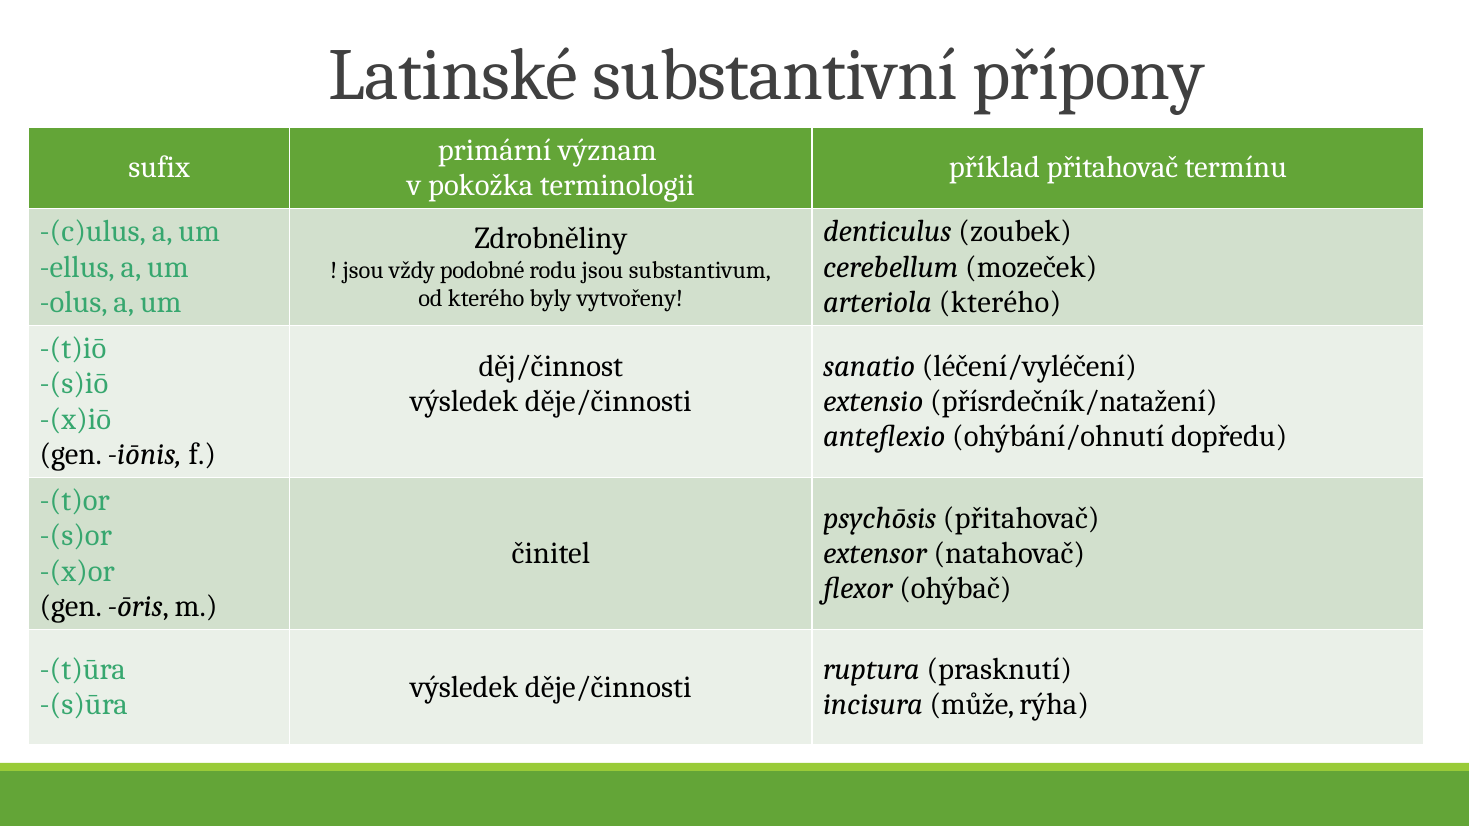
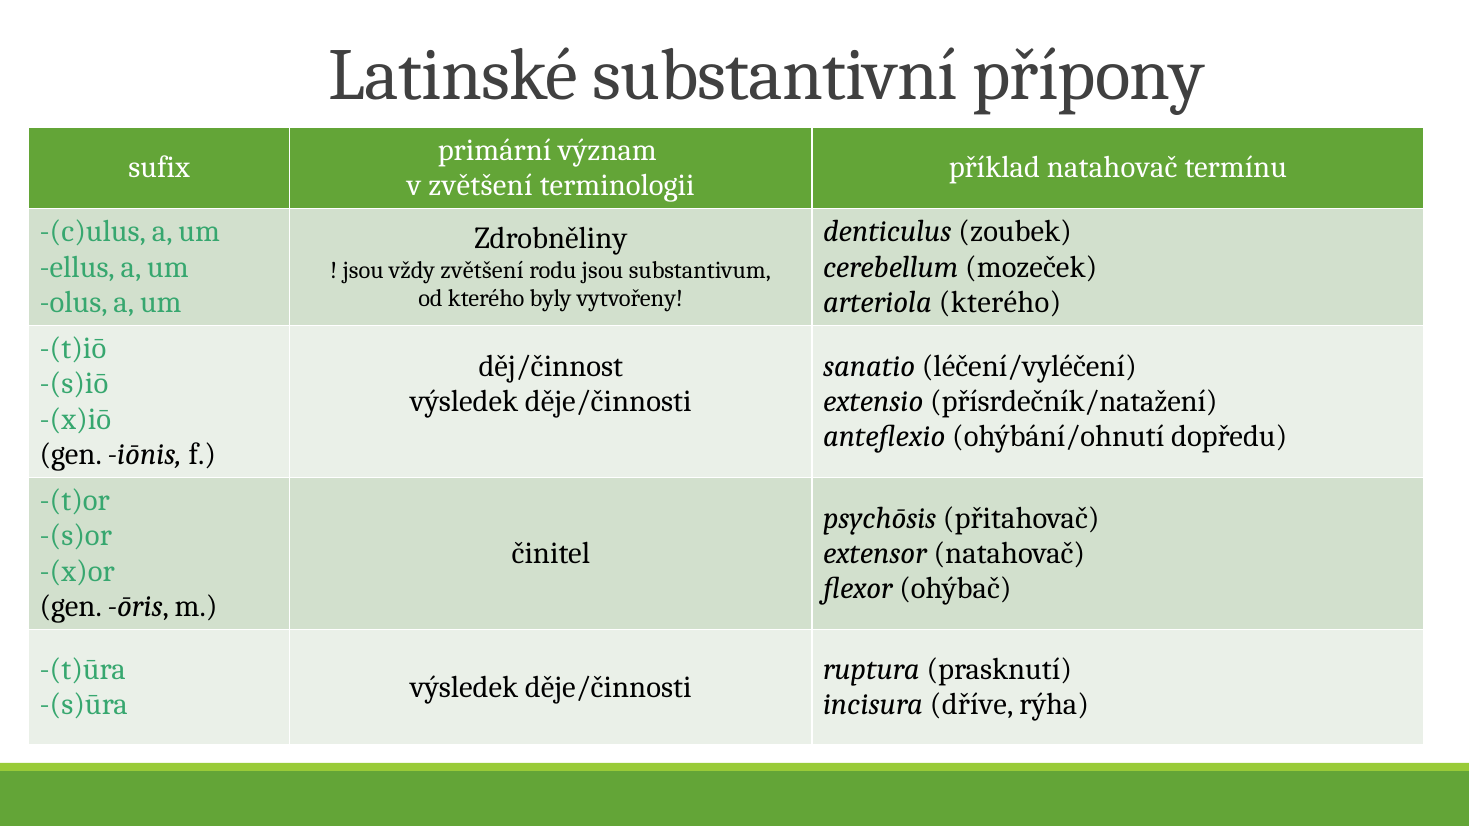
příklad přitahovač: přitahovač -> natahovač (1112, 168)
v pokožka: pokožka -> zvětšení (481, 185)
vždy podobné: podobné -> zvětšení (482, 271)
může: může -> dříve (972, 705)
